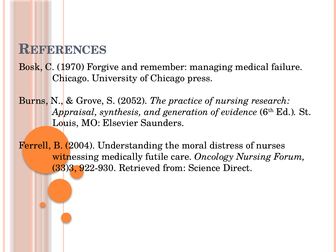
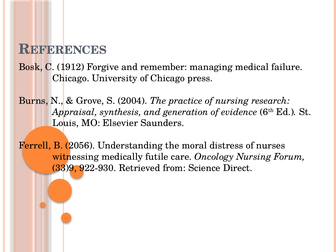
1970: 1970 -> 1912 (71, 67)
2052: 2052 -> 2004 (133, 101)
2004: 2004 -> 2056 (80, 146)
33)3: 33)3 -> 33)9 (65, 168)
